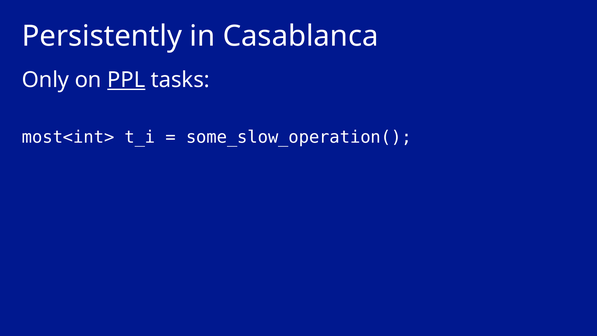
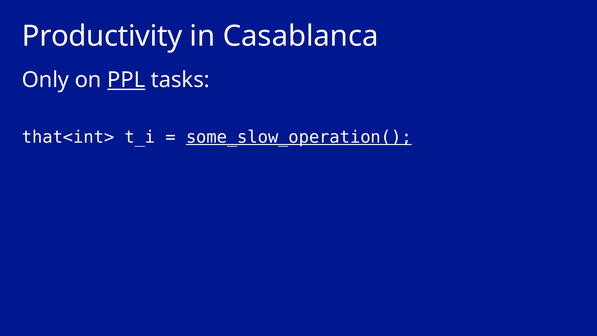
Persistently: Persistently -> Productivity (102, 36)
most<int>: most<int> -> that<int> (68, 137)
some_slow_operation( underline: none -> present (299, 137)
